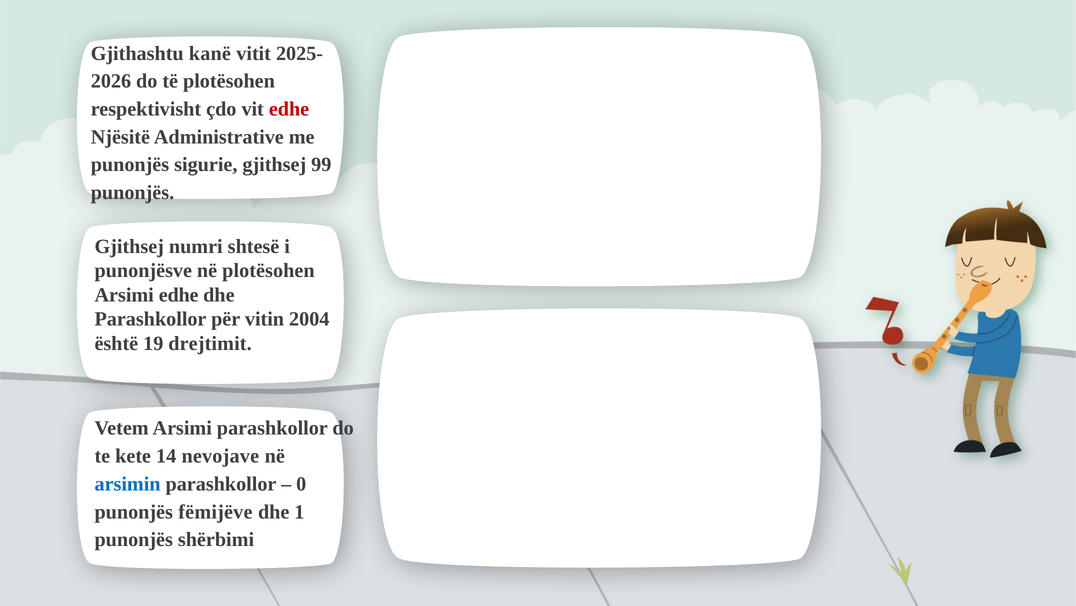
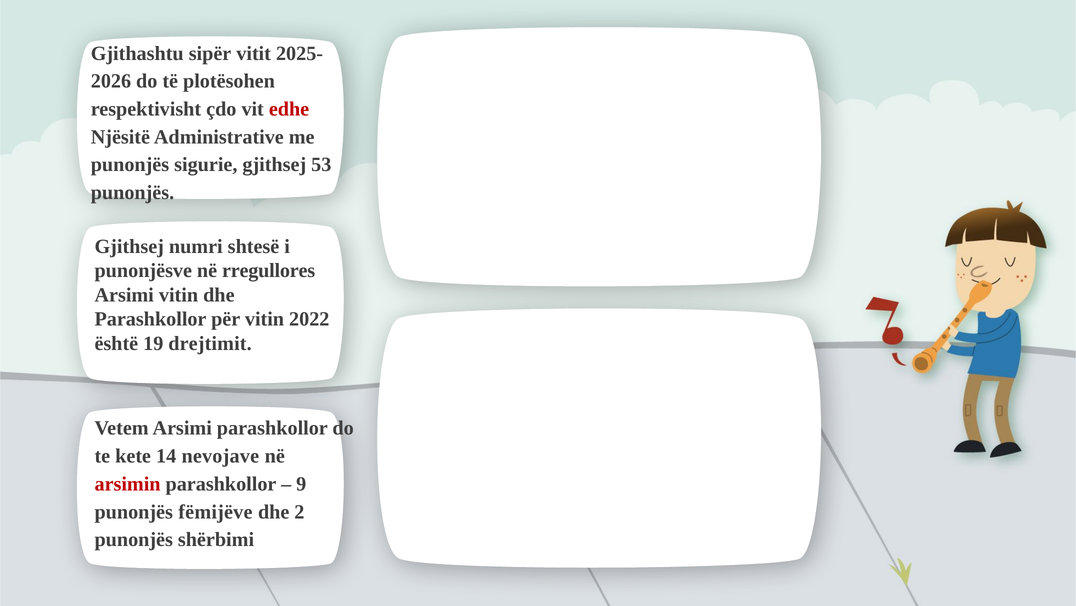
kanë: kanë -> sipër (210, 53)
99: 99 -> 53 (321, 165)
në plotësohen: plotësohen -> rregullores (269, 270)
Arsimi edhe: edhe -> vitin (179, 295)
2004: 2004 -> 2022 (309, 319)
arsimin colour: blue -> red (128, 483)
0: 0 -> 9 (301, 483)
1: 1 -> 2 (299, 511)
